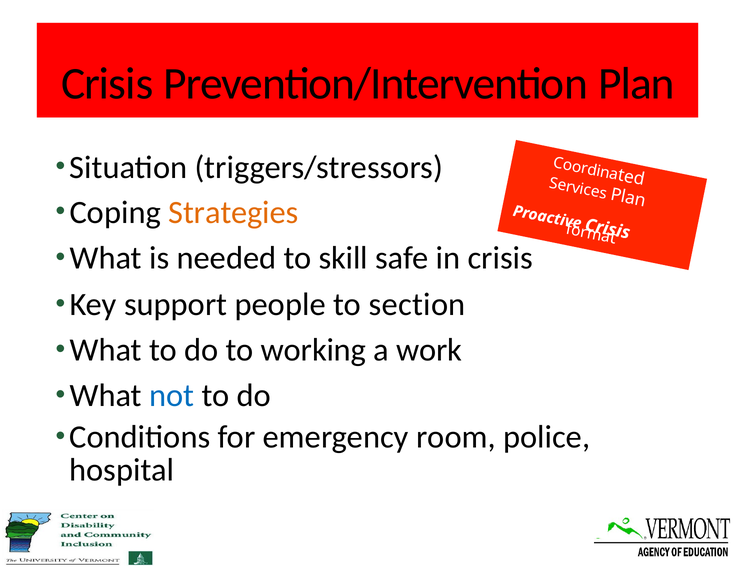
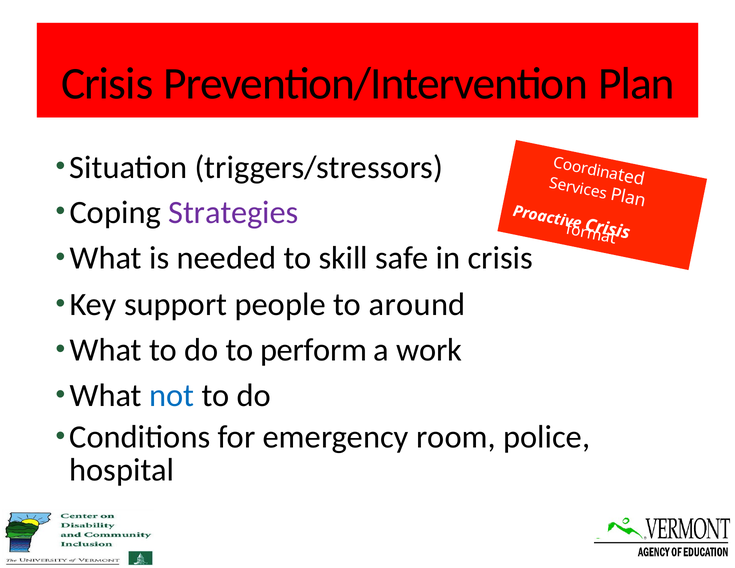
Strategies colour: orange -> purple (233, 213)
section: section -> around (417, 305)
working: working -> perform (314, 350)
